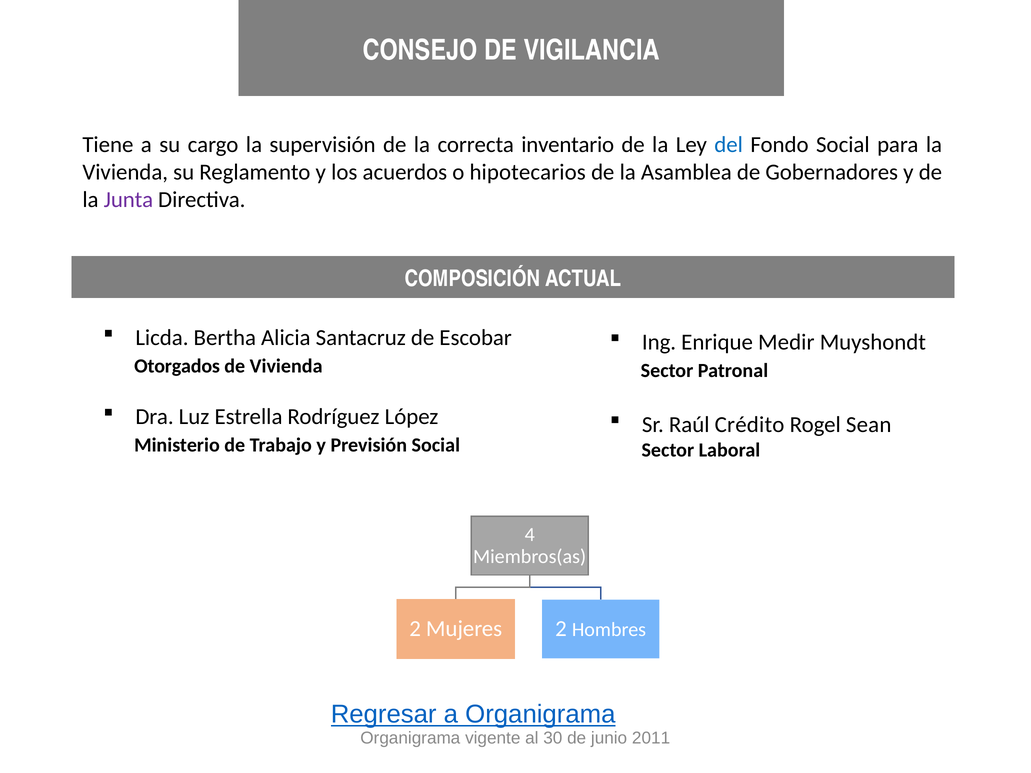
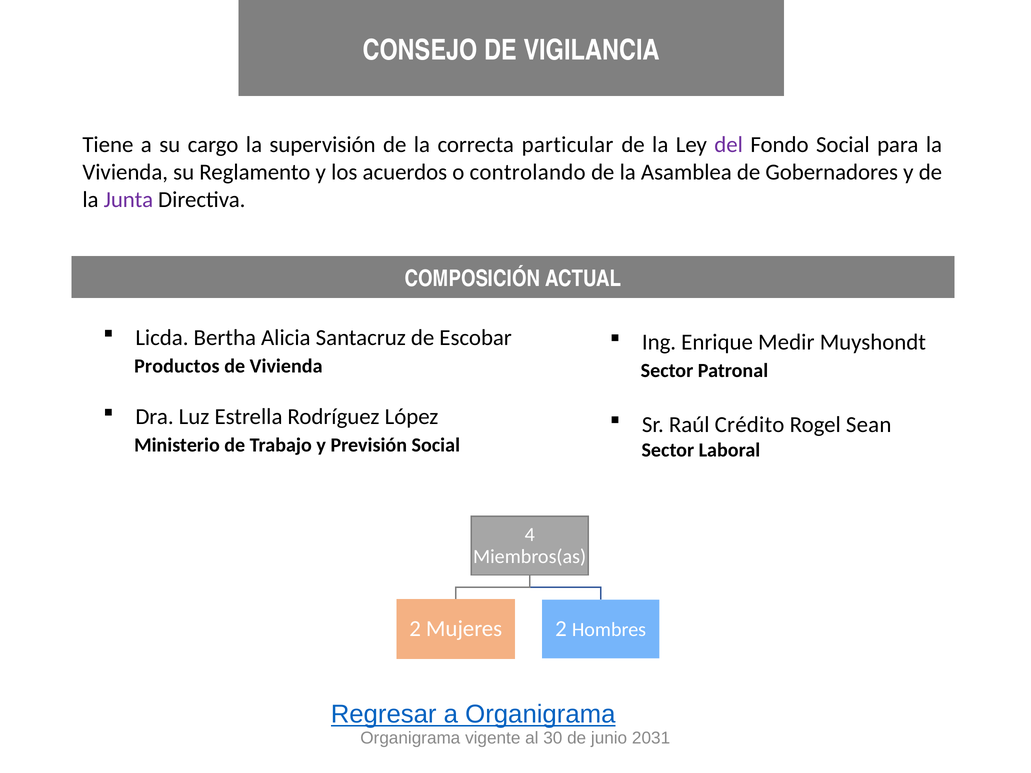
inventario: inventario -> particular (568, 145)
del colour: blue -> purple (729, 145)
hipotecarios: hipotecarios -> controlando (528, 172)
Otorgados: Otorgados -> Productos (177, 366)
2011: 2011 -> 2031 (651, 738)
